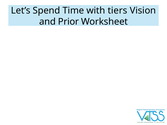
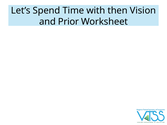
tiers: tiers -> then (118, 11)
